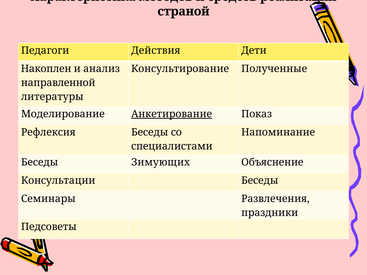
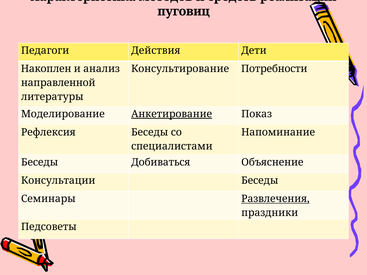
страной: страной -> пуговиц (184, 11)
Полученные: Полученные -> Потребности (274, 69)
Зимующих: Зимующих -> Добиваться (161, 162)
Развлечения underline: none -> present (275, 199)
